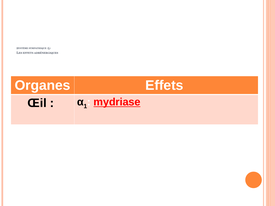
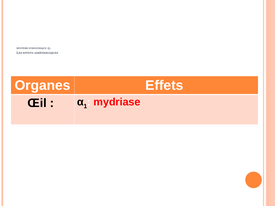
mydriase underline: present -> none (117, 102)
